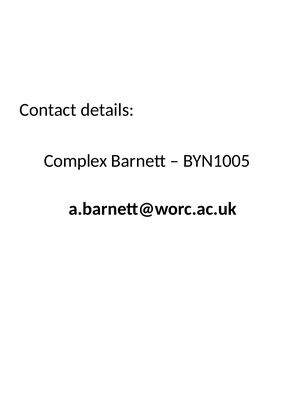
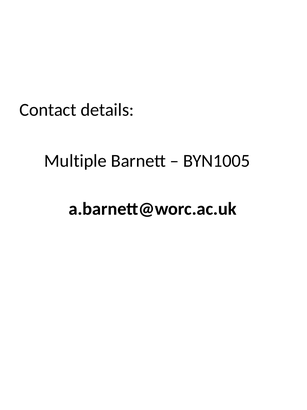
Complex: Complex -> Multiple (75, 161)
